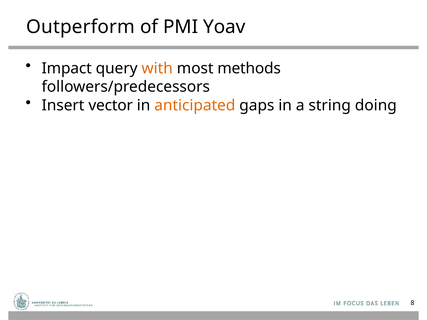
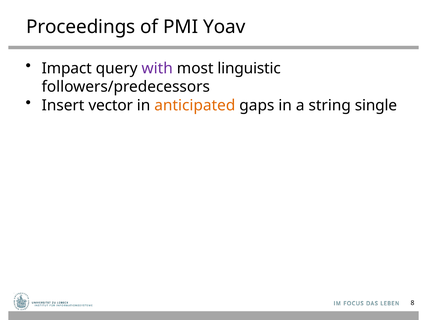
Outperform: Outperform -> Proceedings (81, 27)
with colour: orange -> purple (157, 68)
methods: methods -> linguistic (249, 68)
doing: doing -> single (376, 105)
